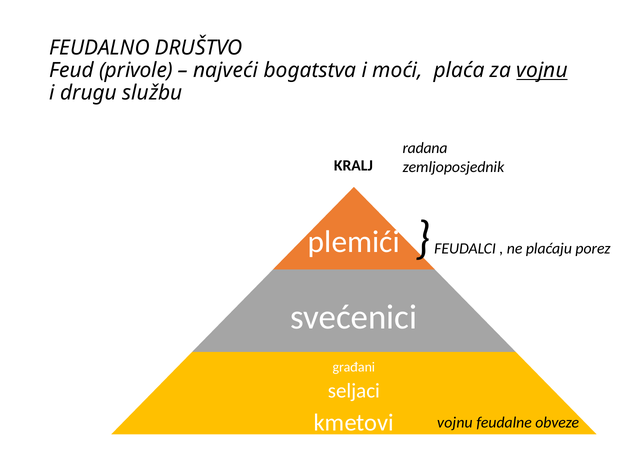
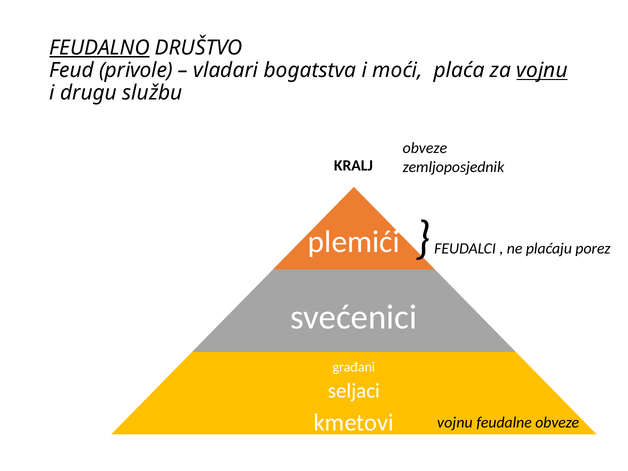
FEUDALNO underline: none -> present (100, 48)
najveći: najveći -> vladari (226, 70)
radana: radana -> obveze (425, 148)
